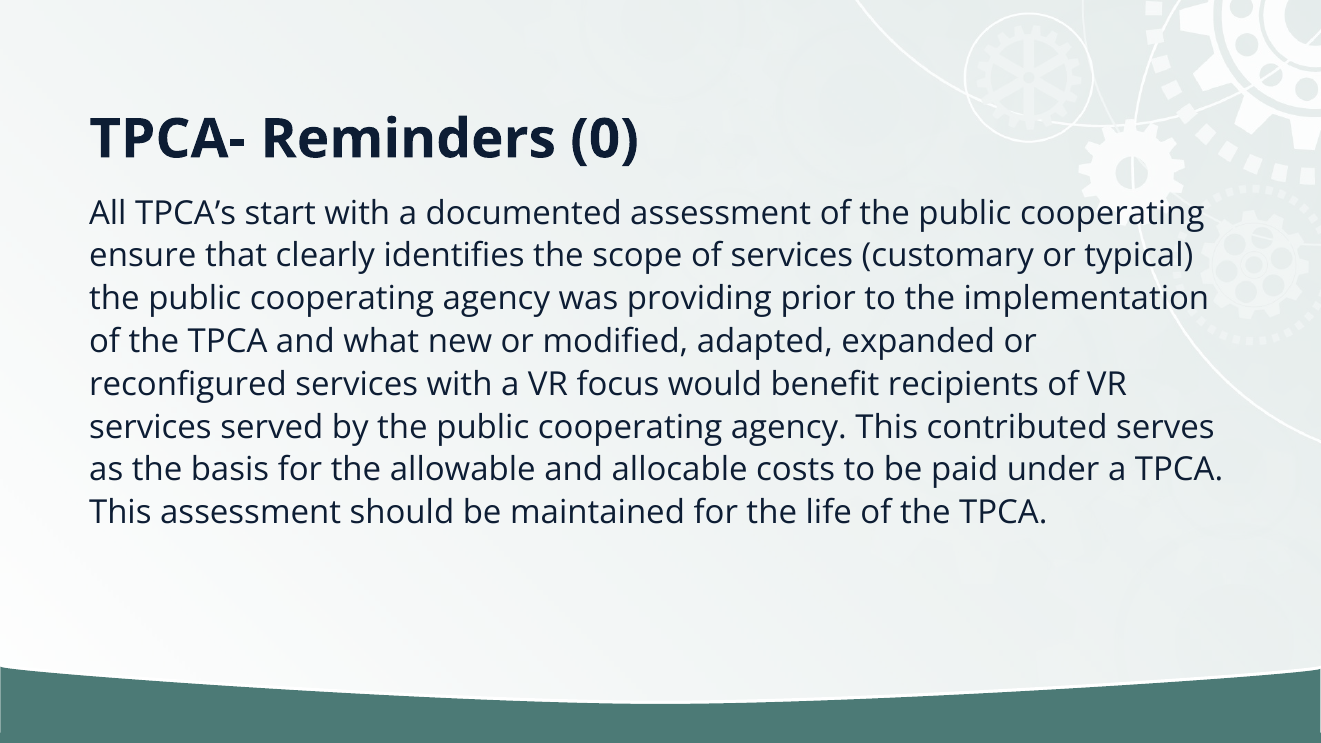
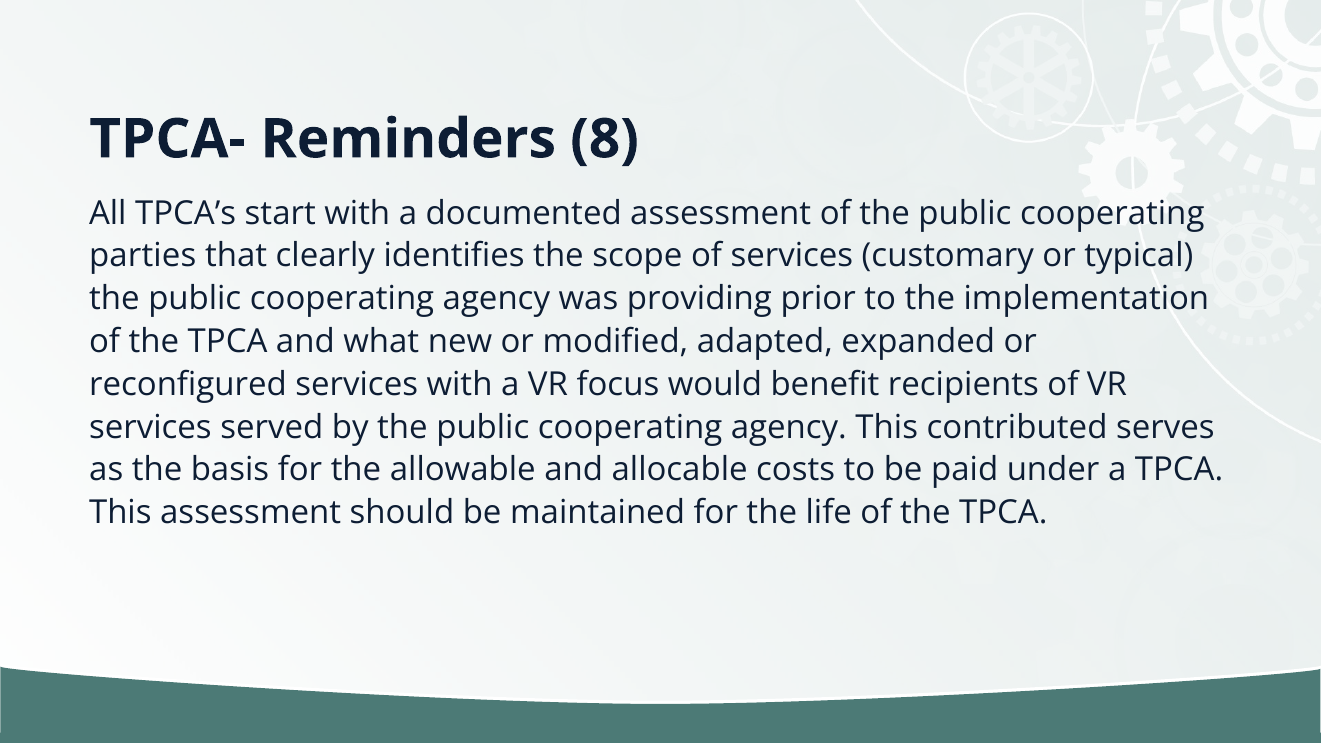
0: 0 -> 8 (605, 139)
ensure: ensure -> parties (143, 256)
